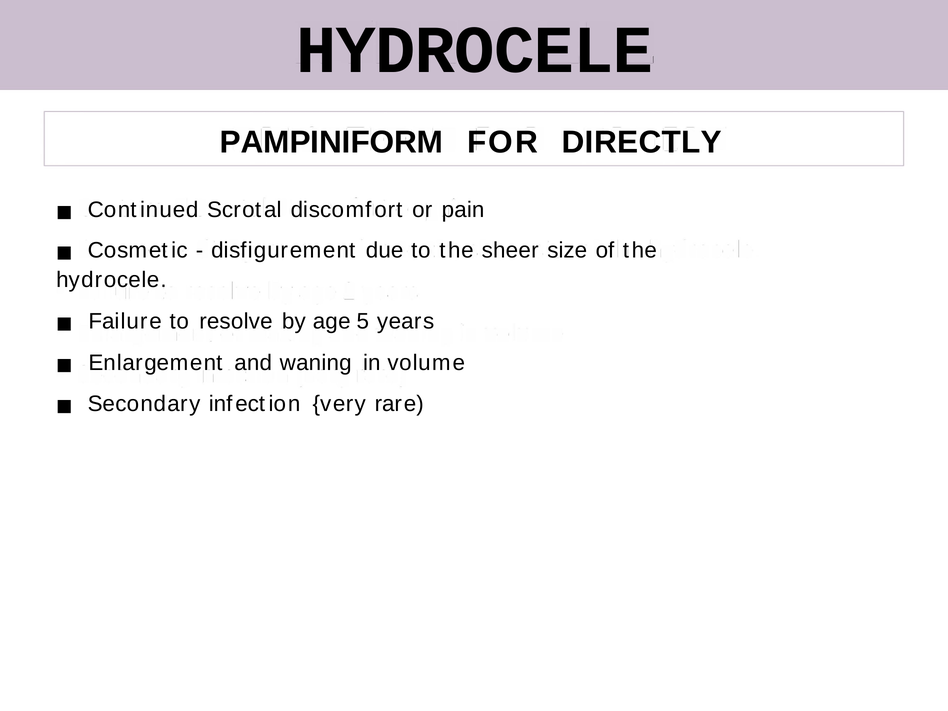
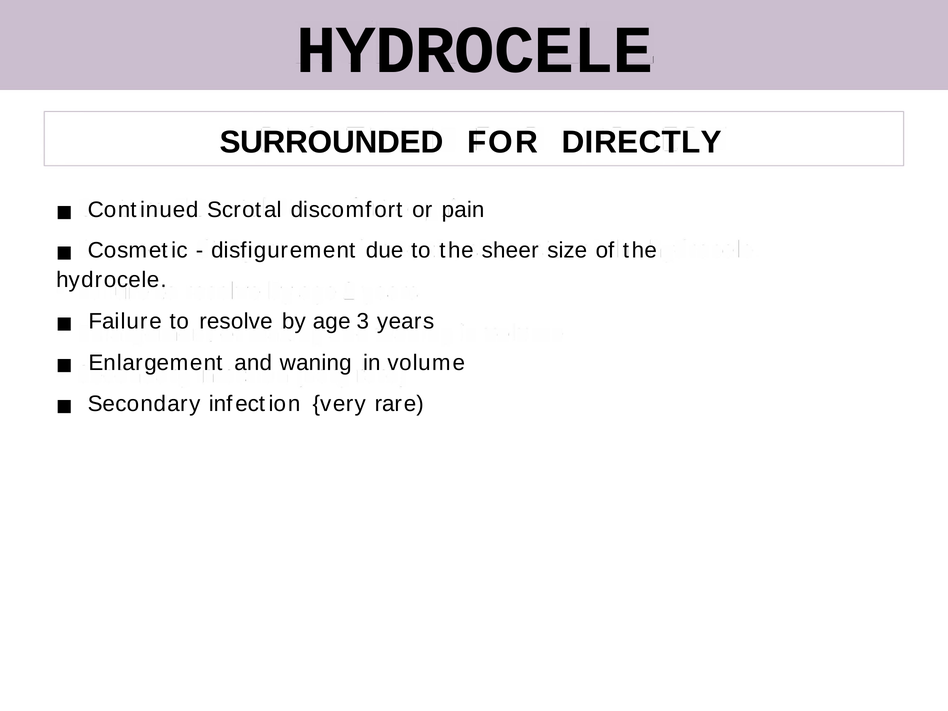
PAMPINIFORM: PAMPINIFORM -> SURROUNDED (332, 142)
5: 5 -> 3 (363, 321)
